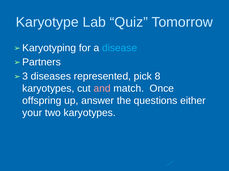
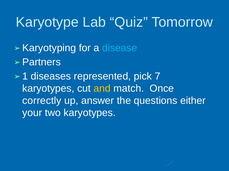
3: 3 -> 1 (25, 77)
8: 8 -> 7 (158, 77)
and colour: pink -> yellow (102, 89)
offspring: offspring -> correctly (42, 101)
